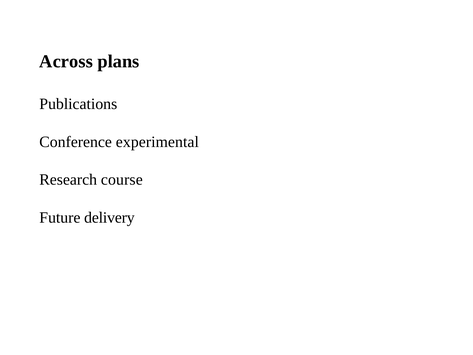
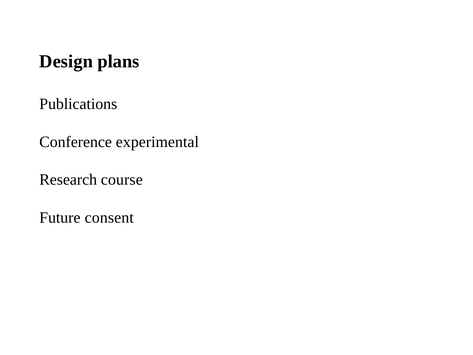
Across: Across -> Design (66, 61)
delivery: delivery -> consent (109, 217)
